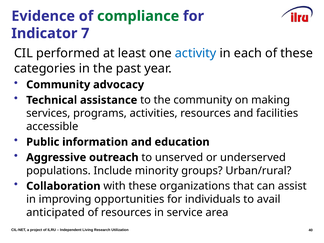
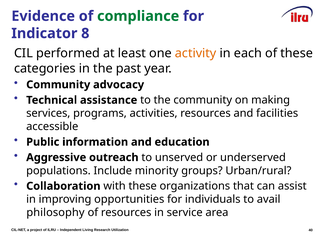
7: 7 -> 8 (85, 33)
activity colour: blue -> orange (196, 53)
anticipated: anticipated -> philosophy (55, 213)
